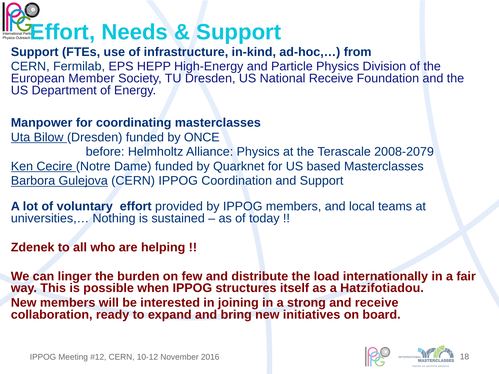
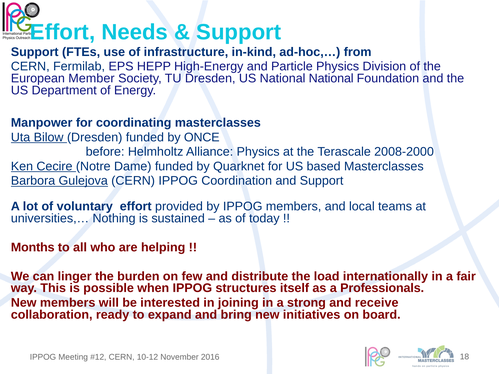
National Receive: Receive -> National (331, 78)
2008-2079: 2008-2079 -> 2008-2000 (404, 152)
Zdenek: Zdenek -> Months (33, 247)
Hatzifotiadou: Hatzifotiadou -> Professionals (382, 288)
